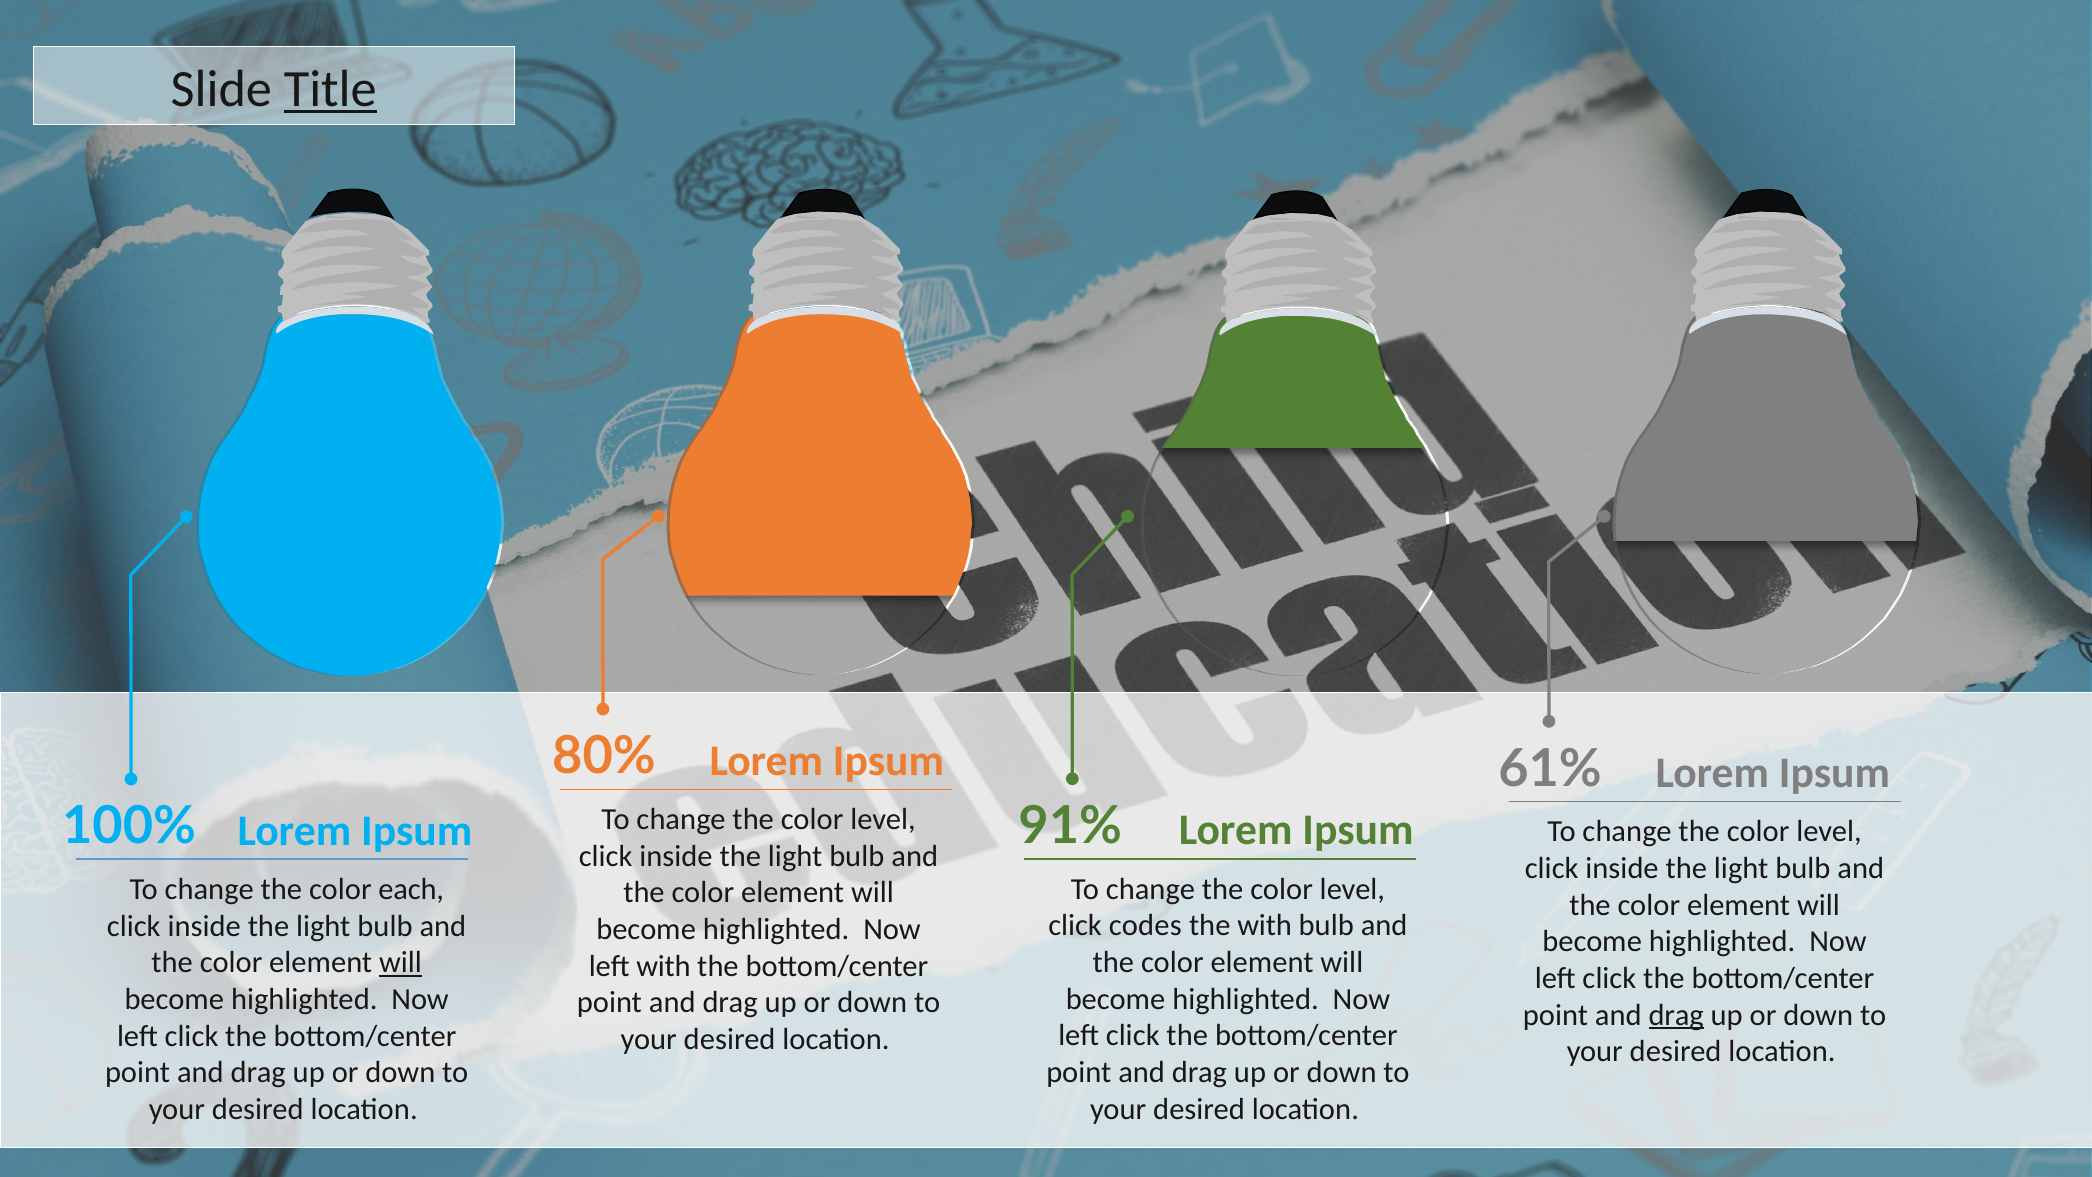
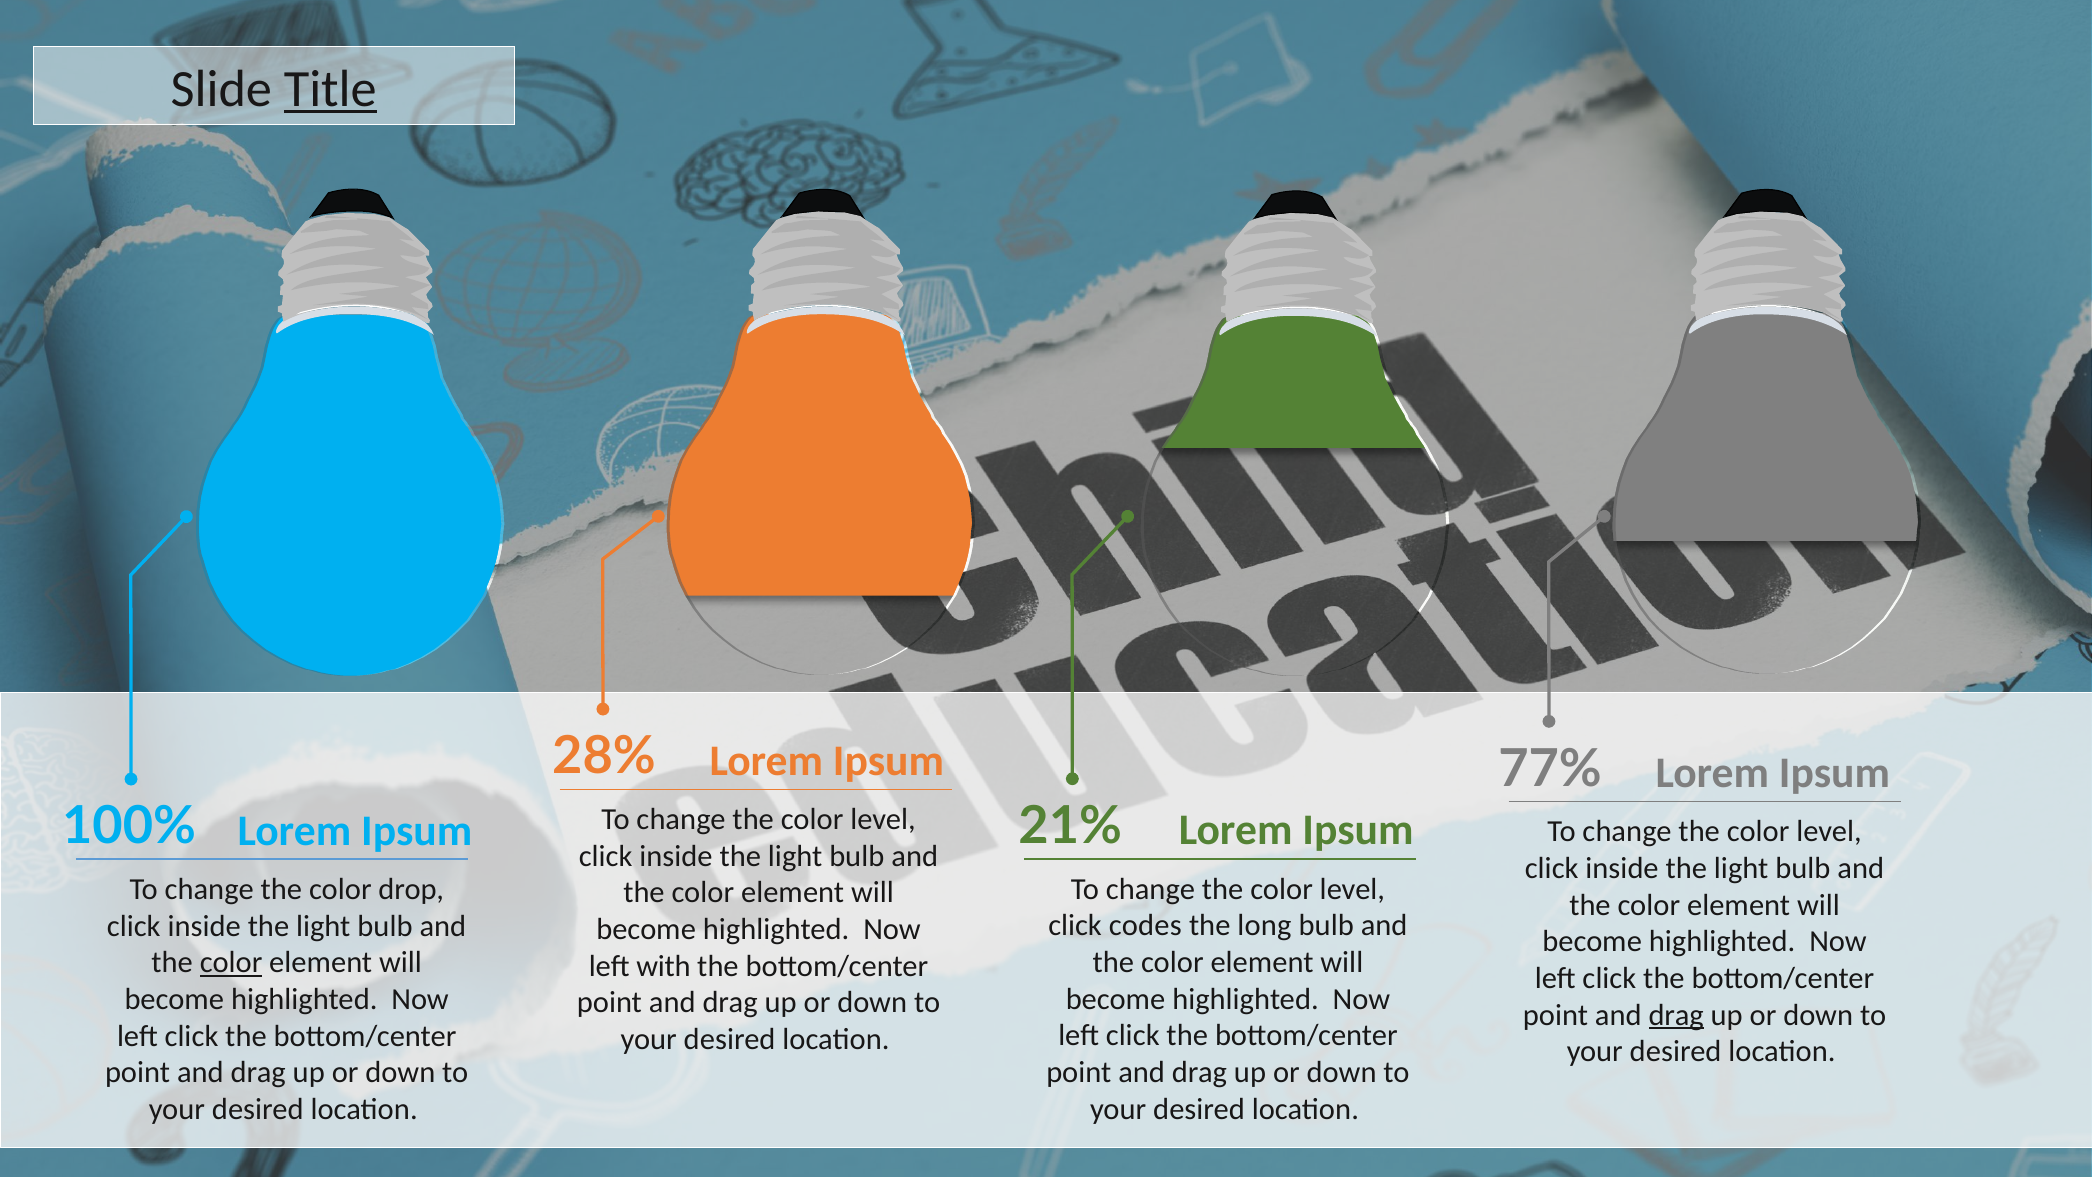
80%: 80% -> 28% (604, 757)
61%: 61% -> 77% (1550, 769)
91%: 91% -> 21% (1070, 826)
each: each -> drop (411, 889)
the with: with -> long (1264, 926)
color underline: none -> present (231, 963)
will underline: present -> none (401, 963)
